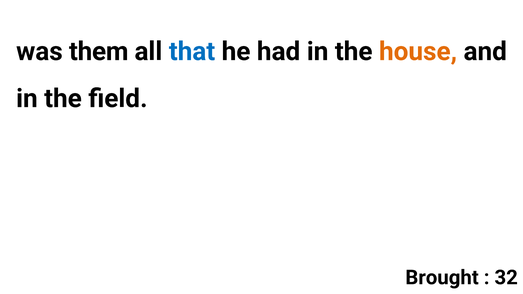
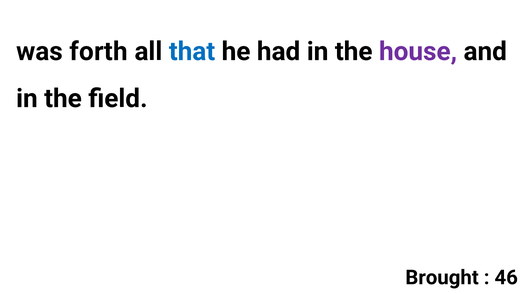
them: them -> forth (98, 51)
house colour: orange -> purple (418, 51)
32: 32 -> 46 (506, 278)
